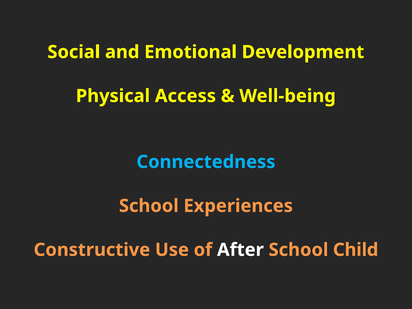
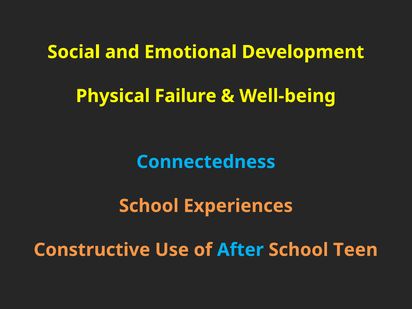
Access: Access -> Failure (186, 96)
After colour: white -> light blue (240, 250)
Child: Child -> Teen (356, 250)
